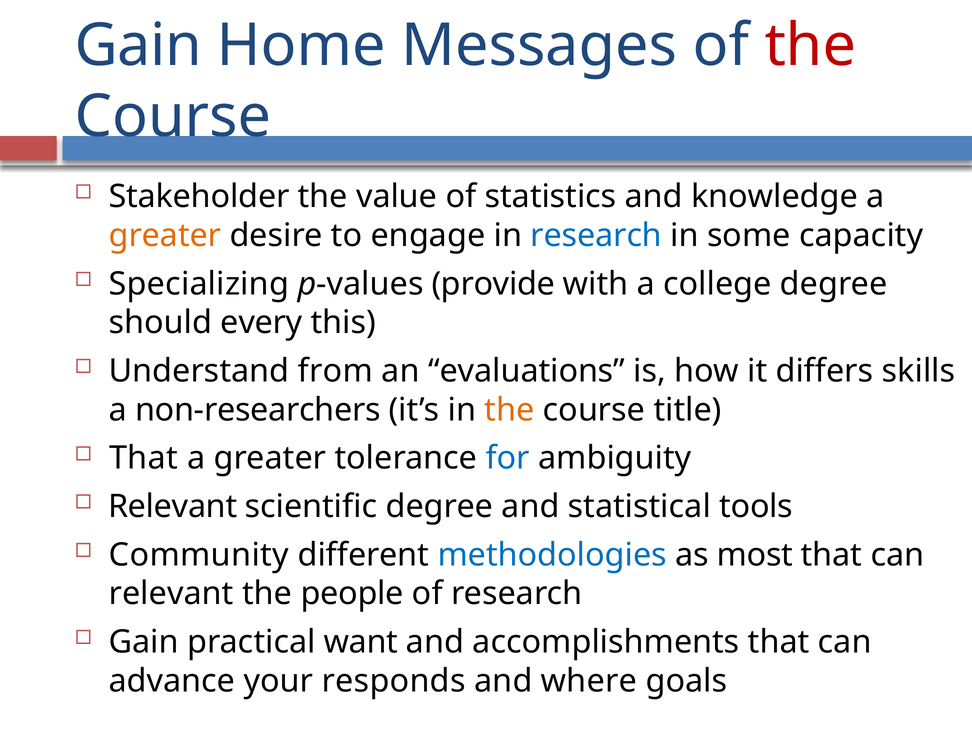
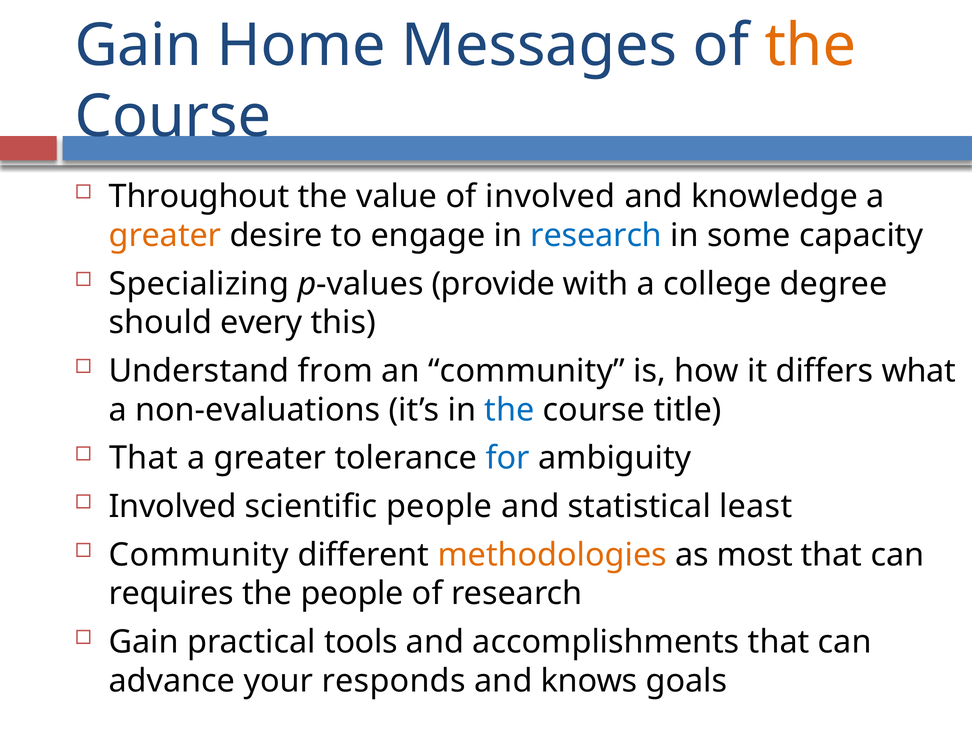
the colour: red -> orange (810, 45)
Stakeholder: Stakeholder -> Throughout (199, 197)
of statistics: statistics -> involved (550, 197)
an evaluations: evaluations -> community (526, 371)
skills: skills -> what (919, 371)
non-researchers: non-researchers -> non-evaluations (258, 410)
the colour: orange -> blue (509, 410)
Relevant: Relevant -> Involved (173, 507)
scientific degree: degree -> people (439, 507)
tools: tools -> least (756, 507)
methodologies colour: blue -> orange (552, 555)
relevant: relevant -> requires (171, 594)
want: want -> tools (361, 642)
where: where -> knows (589, 681)
